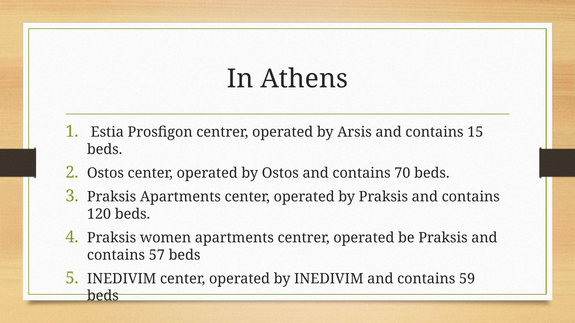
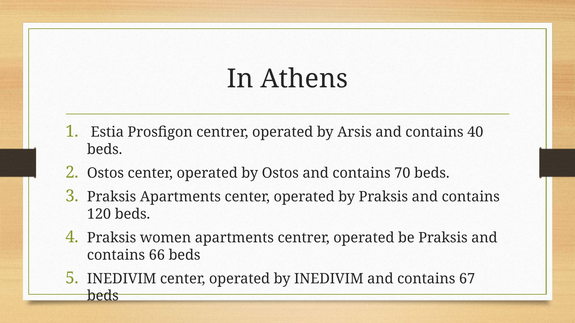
15: 15 -> 40 (475, 132)
57: 57 -> 66 (157, 255)
59: 59 -> 67 (467, 279)
